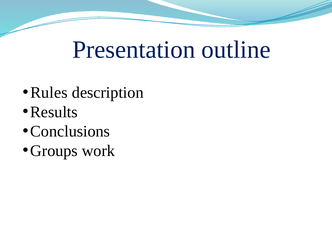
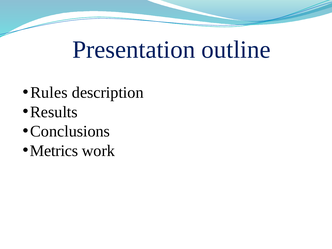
Groups: Groups -> Metrics (54, 151)
